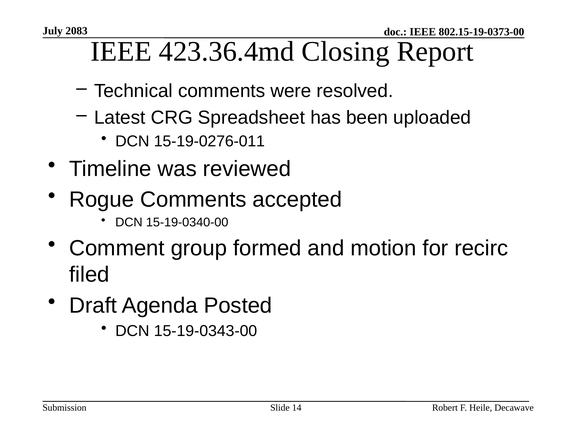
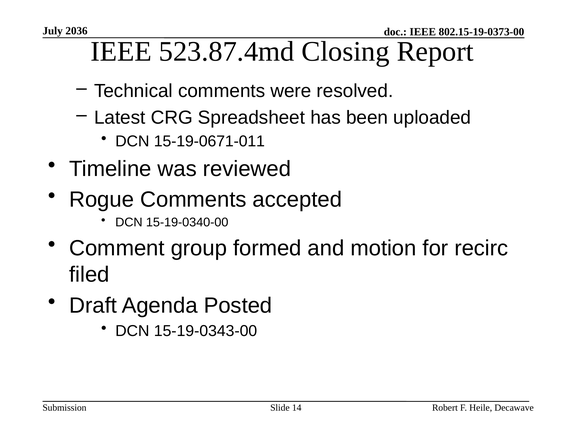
2083: 2083 -> 2036 (77, 31)
423.36.4md: 423.36.4md -> 523.87.4md (227, 52)
15-19-0276-011: 15-19-0276-011 -> 15-19-0671-011 (209, 141)
